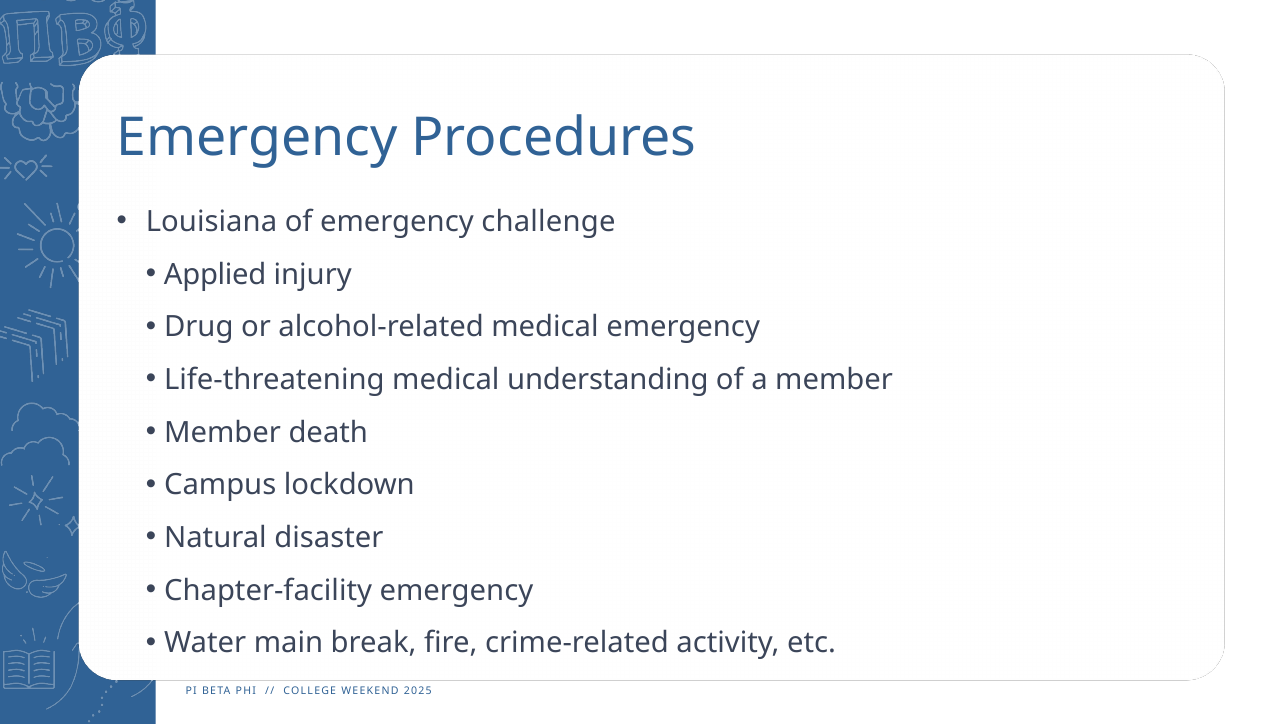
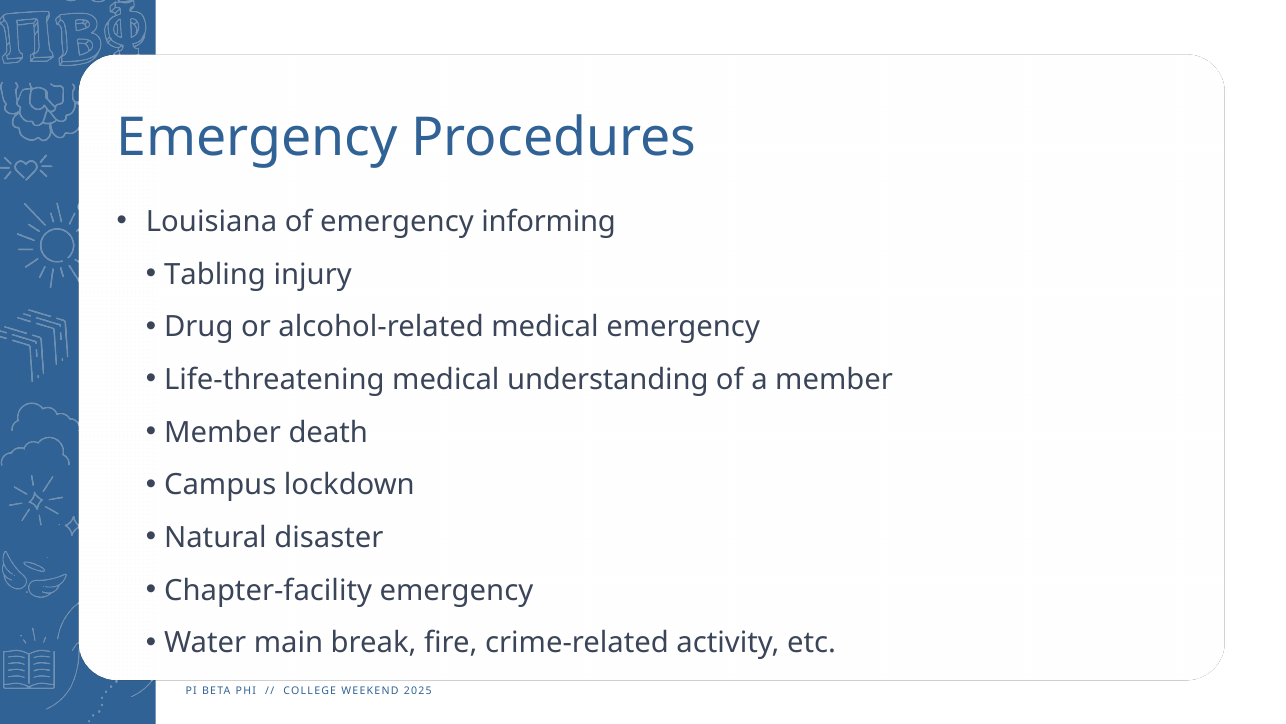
challenge: challenge -> informing (549, 222)
Applied: Applied -> Tabling (215, 274)
